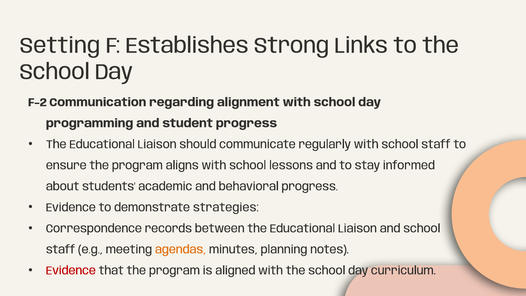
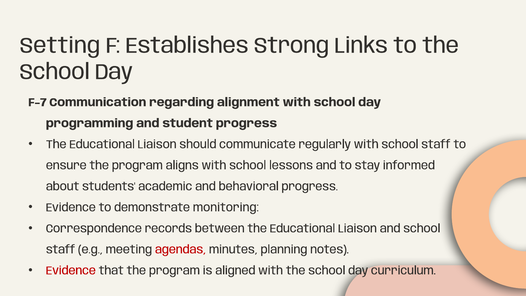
F-2: F-2 -> F-7 (37, 102)
strategies: strategies -> monitoring (226, 207)
agendas colour: orange -> red (181, 249)
